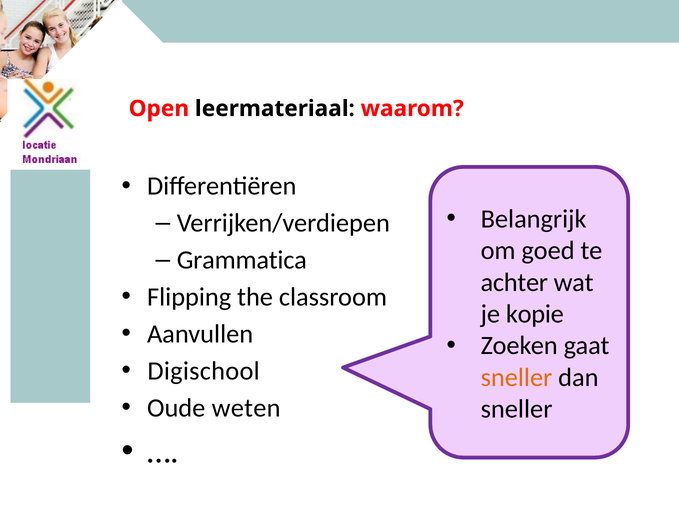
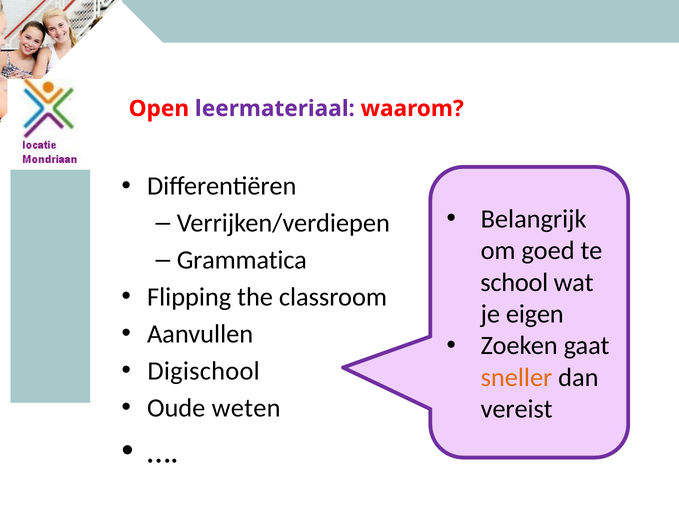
leermateriaal colour: black -> purple (275, 109)
achter: achter -> school (514, 283)
kopie: kopie -> eigen (535, 314)
sneller: sneller -> vereist (517, 409)
